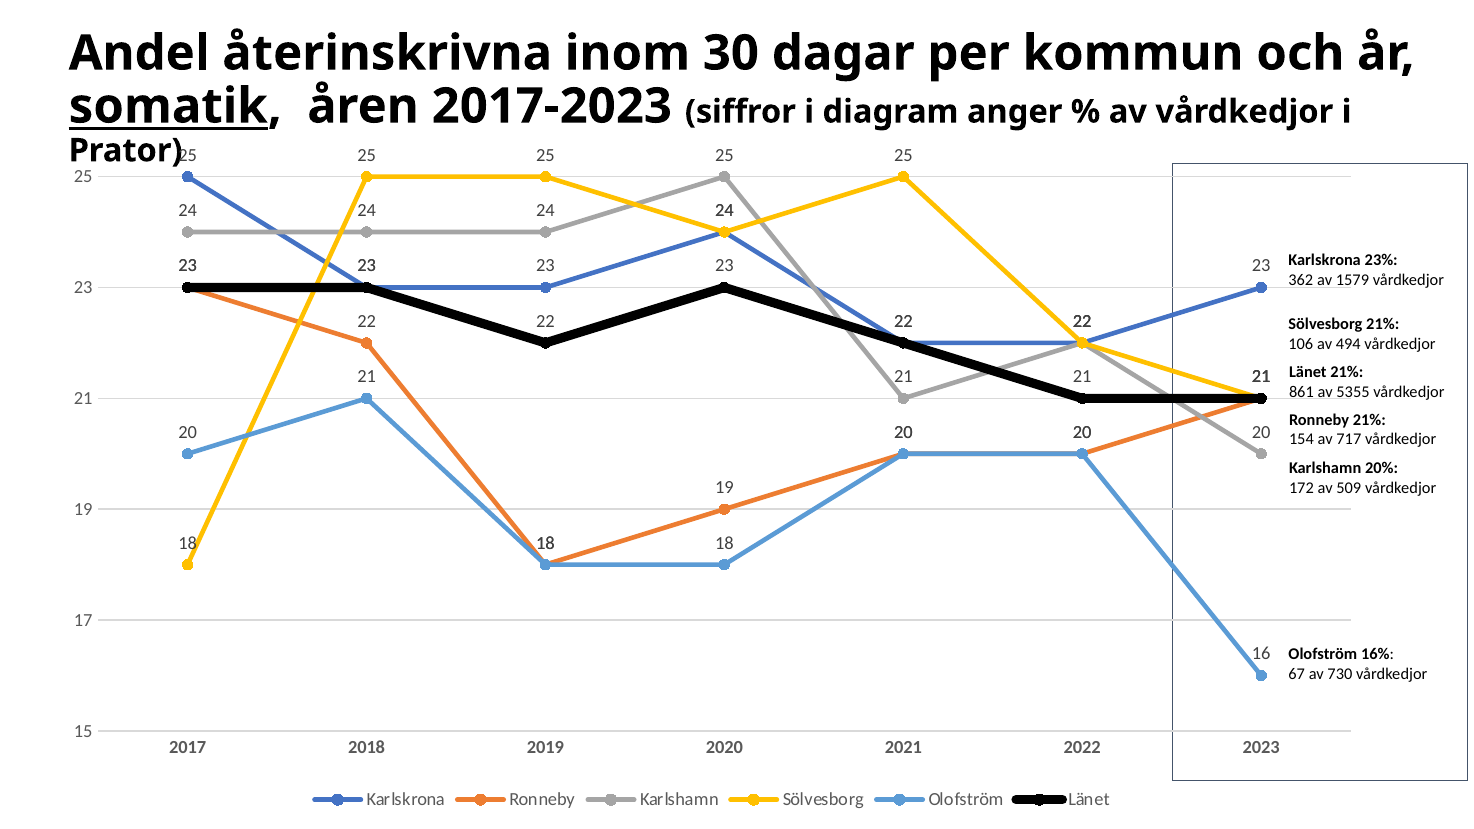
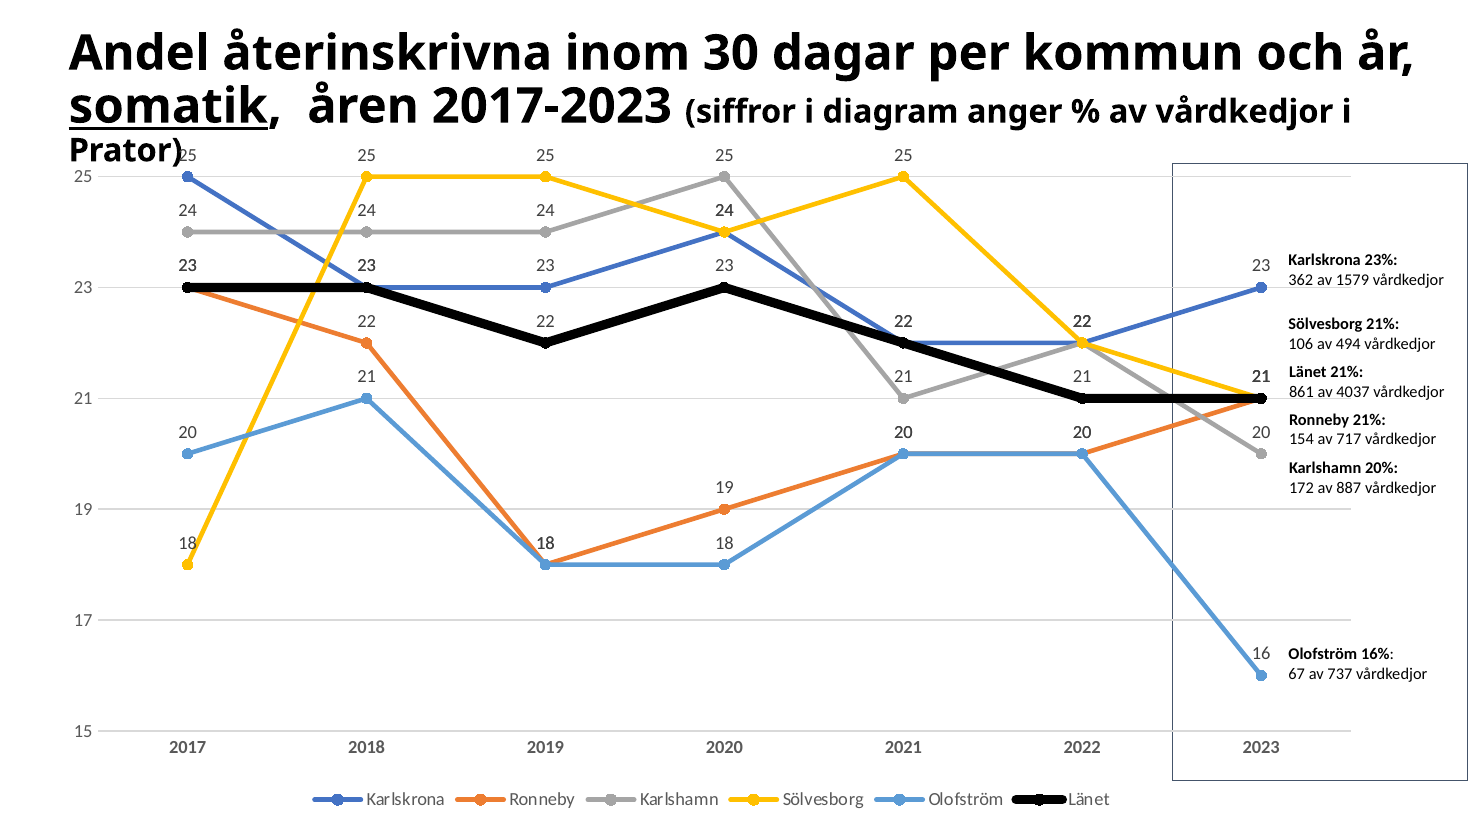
5355: 5355 -> 4037 (1353, 392)
509: 509 -> 887 (1349, 488)
730: 730 -> 737 (1340, 674)
